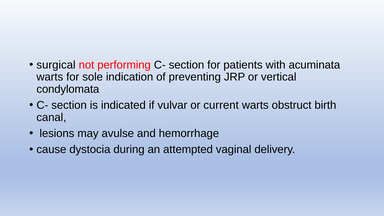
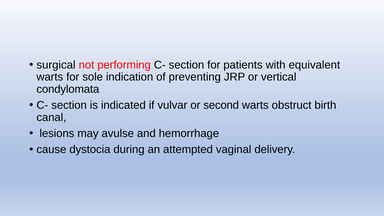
acuminata: acuminata -> equivalent (314, 65)
current: current -> second (221, 105)
